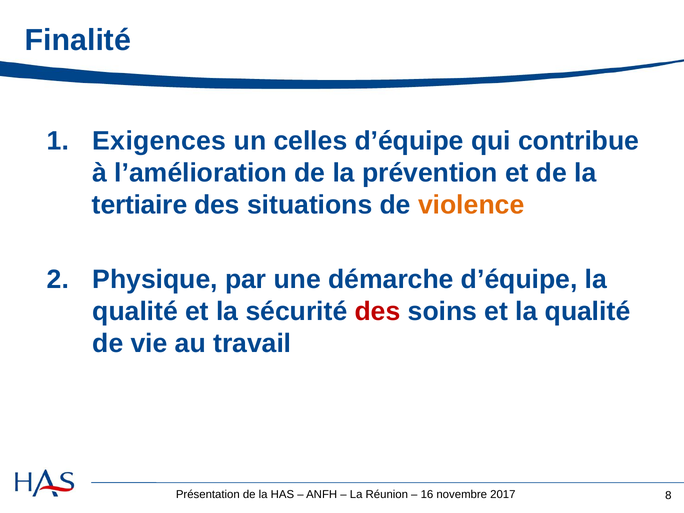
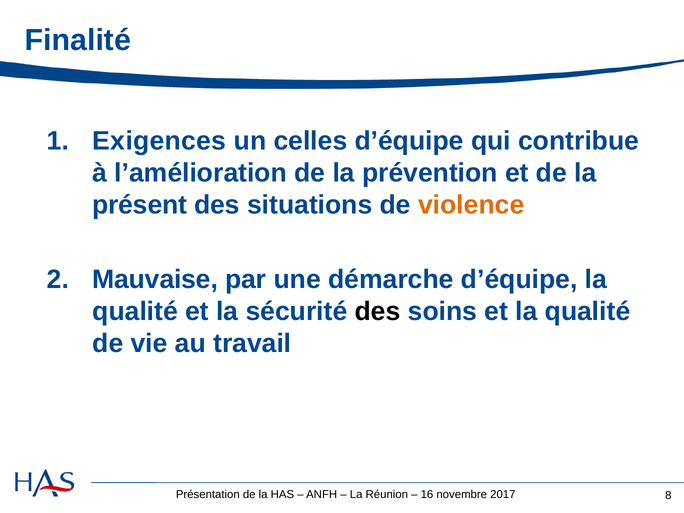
tertiaire: tertiaire -> présent (140, 205)
Physique: Physique -> Mauvaise (155, 279)
des colour: red -> black (378, 311)
